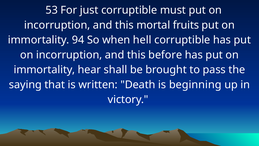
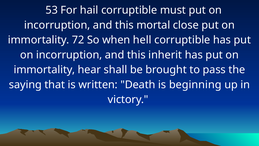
just: just -> hail (89, 10)
fruits: fruits -> close (186, 25)
94: 94 -> 72 (78, 40)
before: before -> inherit (165, 55)
